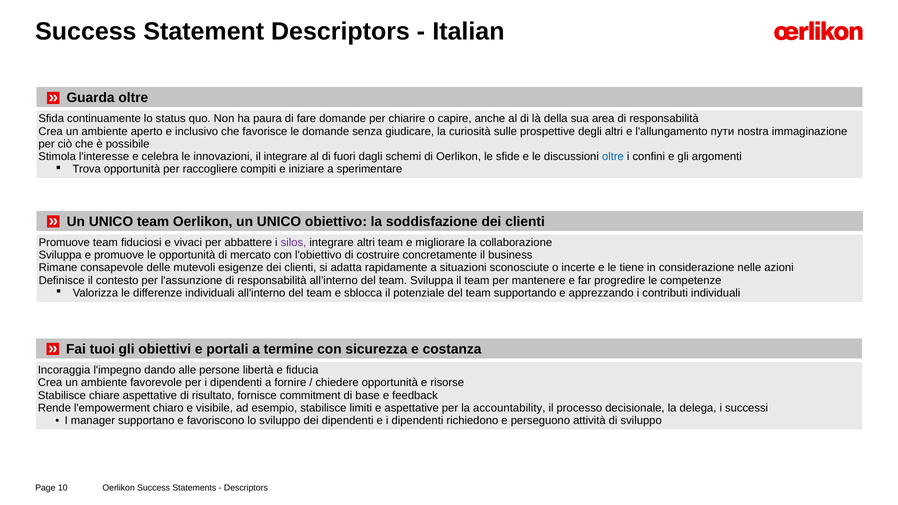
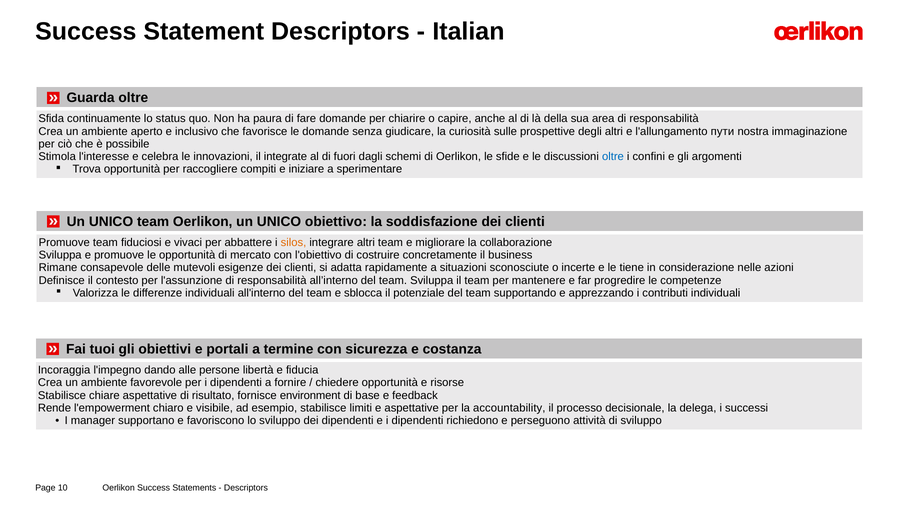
il integrare: integrare -> integrate (285, 157)
silos colour: purple -> orange (294, 243)
commitment: commitment -> environment (310, 395)
